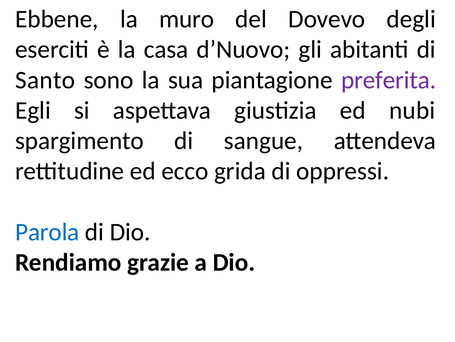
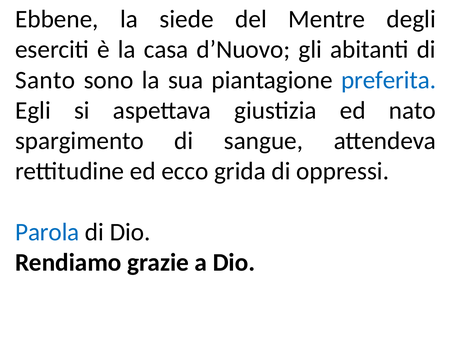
muro: muro -> siede (187, 19)
Dovevo: Dovevo -> Mentre (327, 19)
preferita colour: purple -> blue (389, 80)
nubi: nubi -> nato (412, 110)
